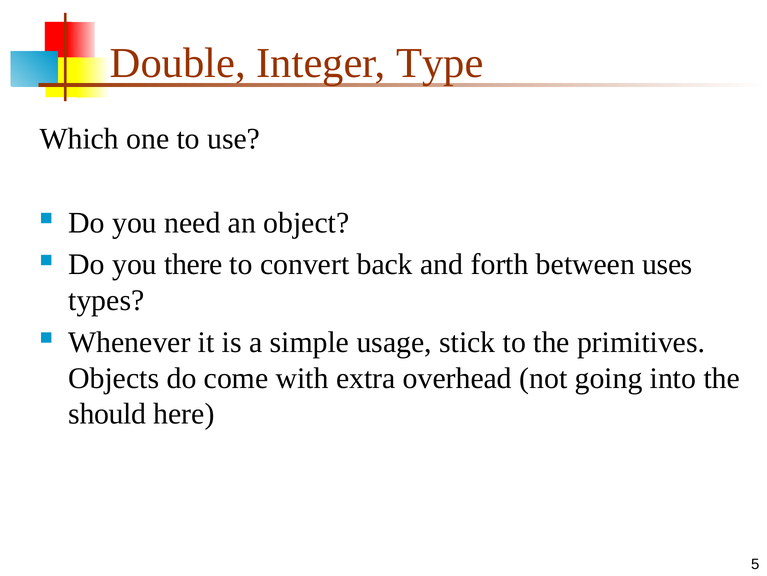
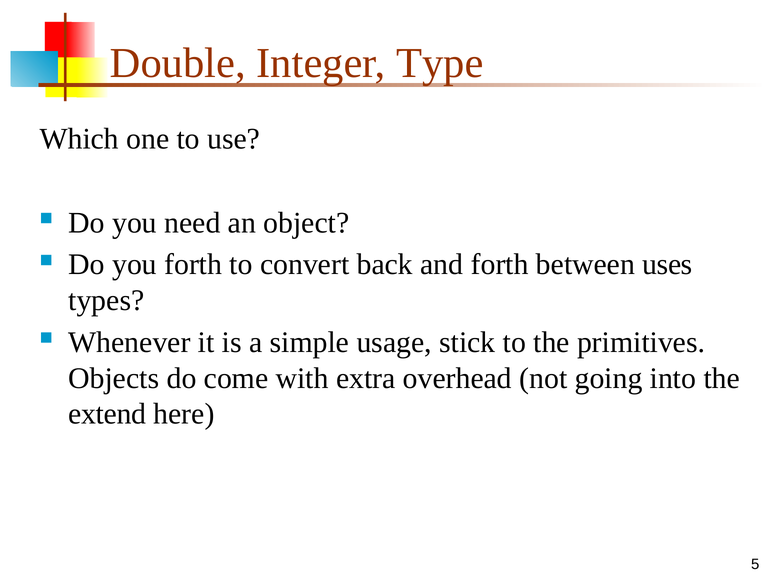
you there: there -> forth (193, 264)
should: should -> extend (107, 413)
